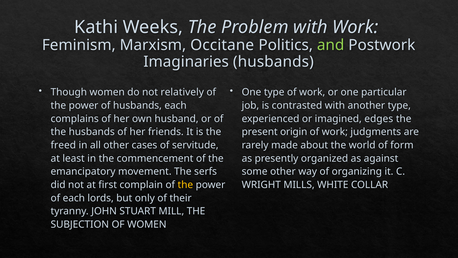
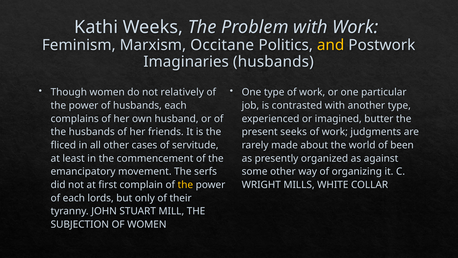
and colour: light green -> yellow (331, 45)
edges: edges -> butter (379, 119)
origin: origin -> seeks (294, 132)
freed: freed -> fliced (63, 145)
form: form -> been (402, 145)
